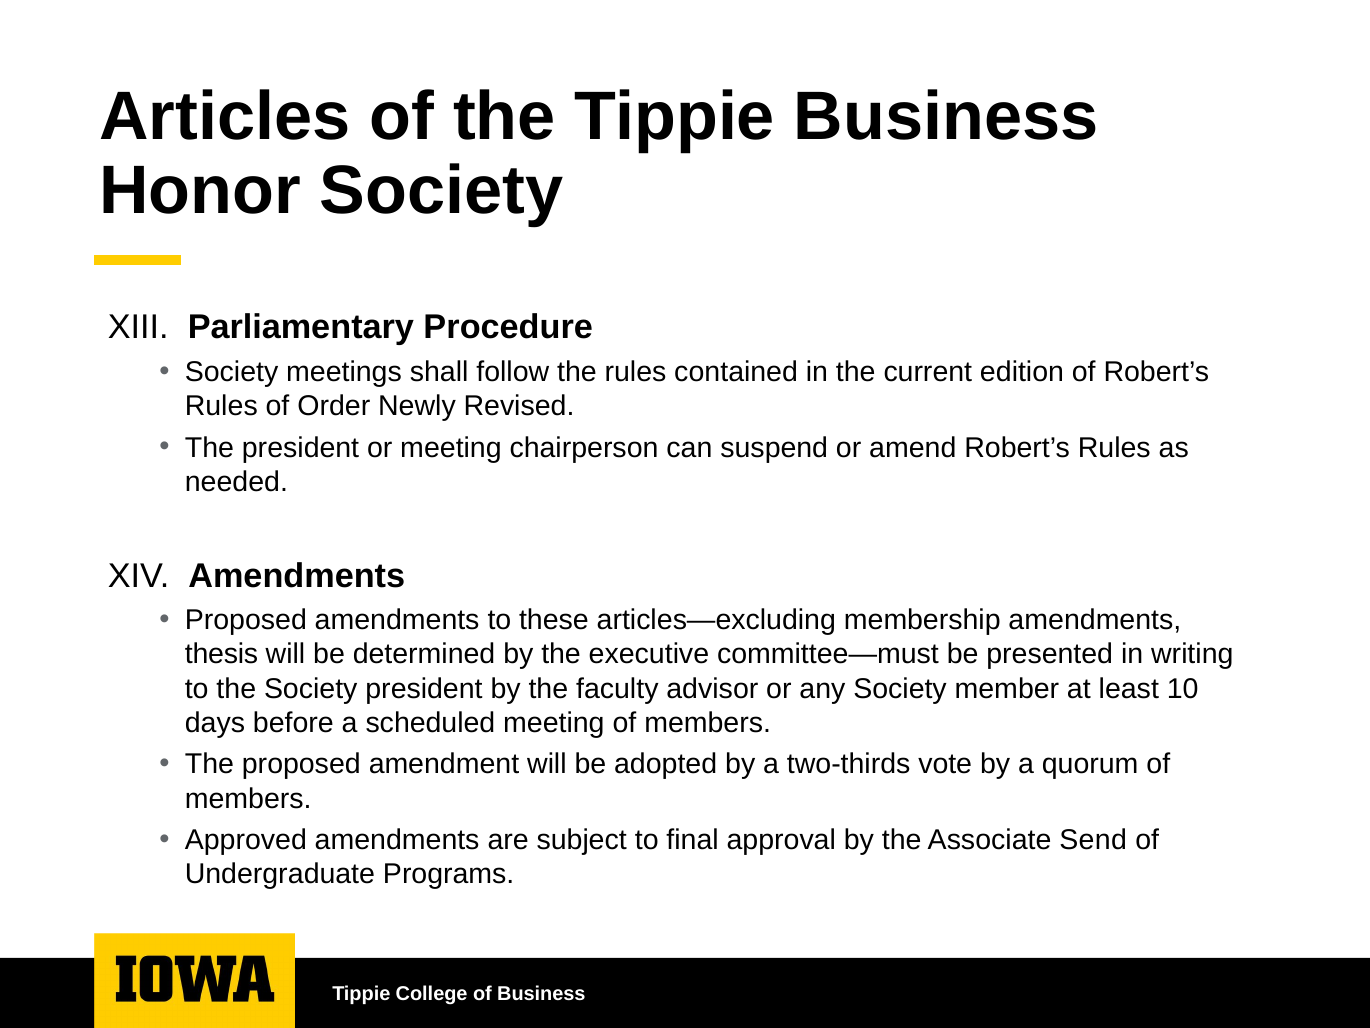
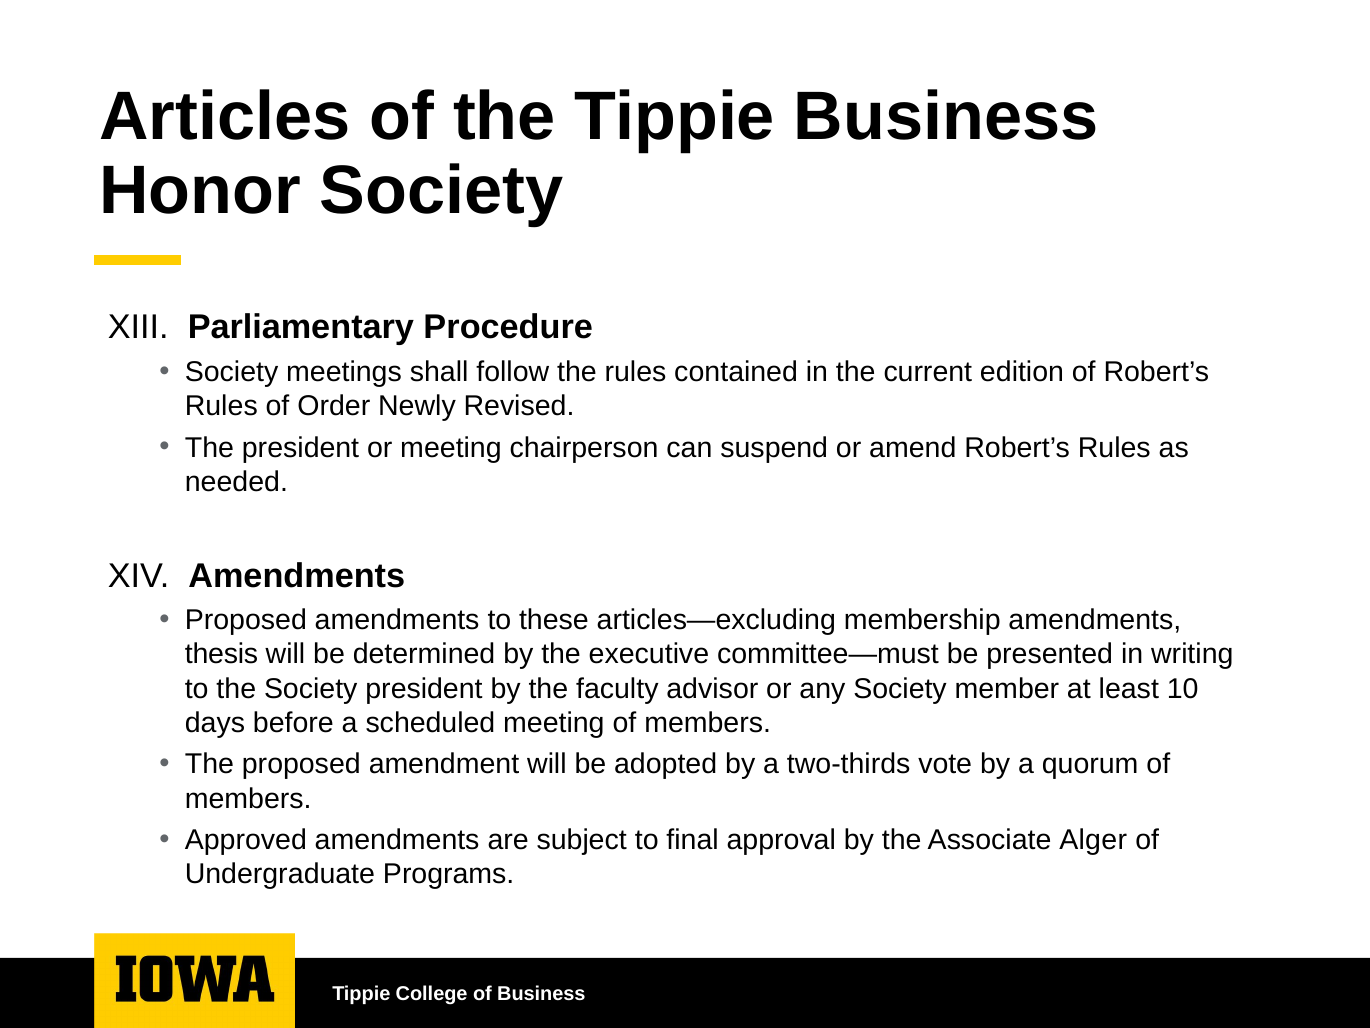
Send: Send -> Alger (1093, 840)
